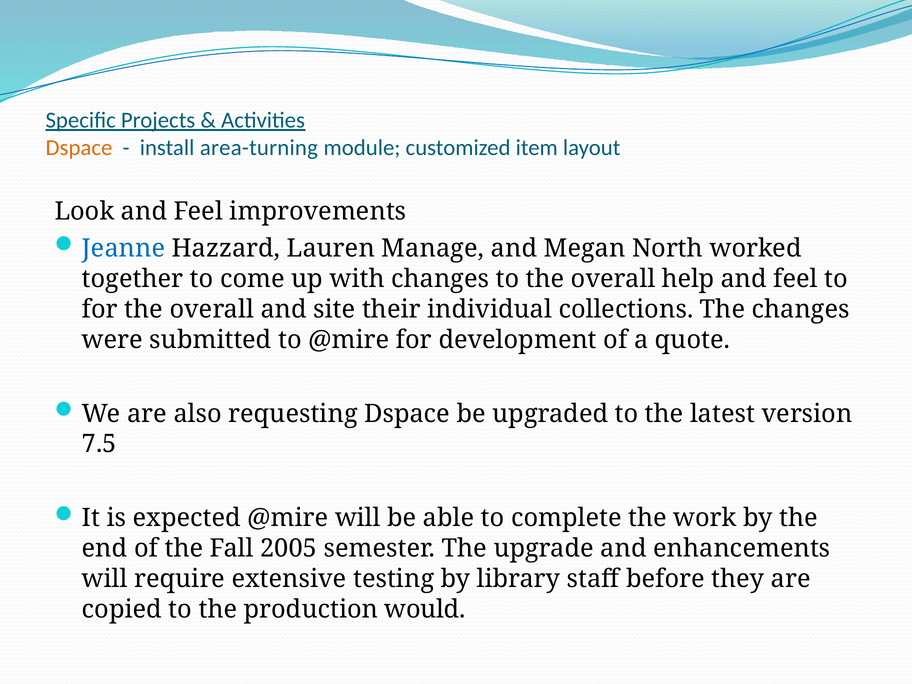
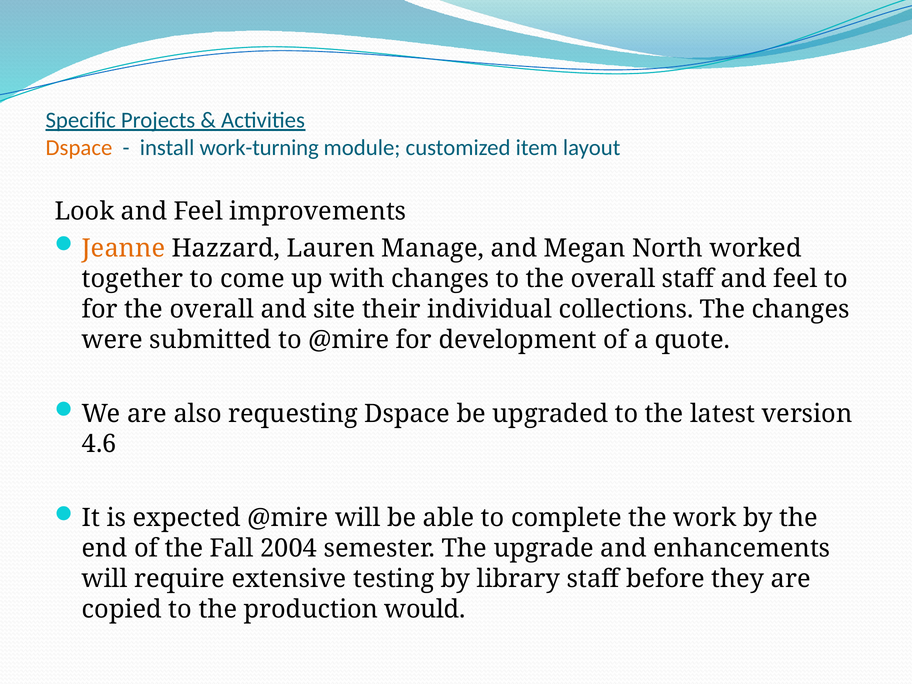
area-turning: area-turning -> work-turning (259, 147)
Jeanne colour: blue -> orange (124, 248)
overall help: help -> staff (688, 279)
7.5: 7.5 -> 4.6 (99, 444)
2005: 2005 -> 2004 (289, 548)
